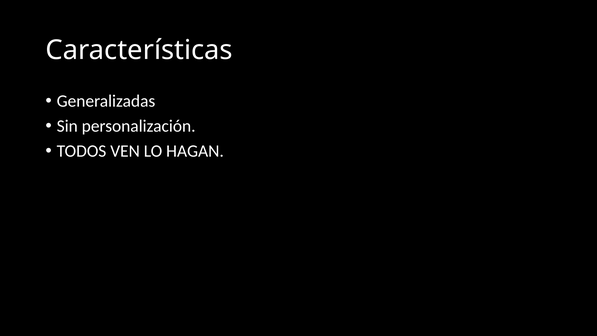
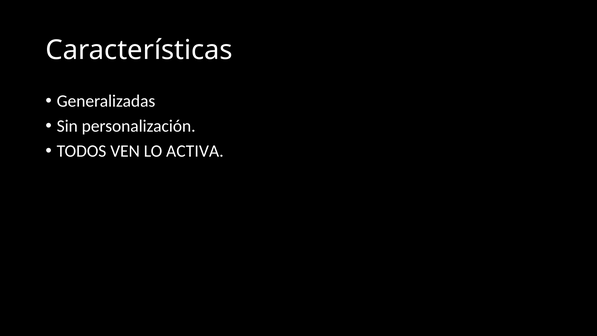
HAGAN: HAGAN -> ACTIVA (195, 151)
